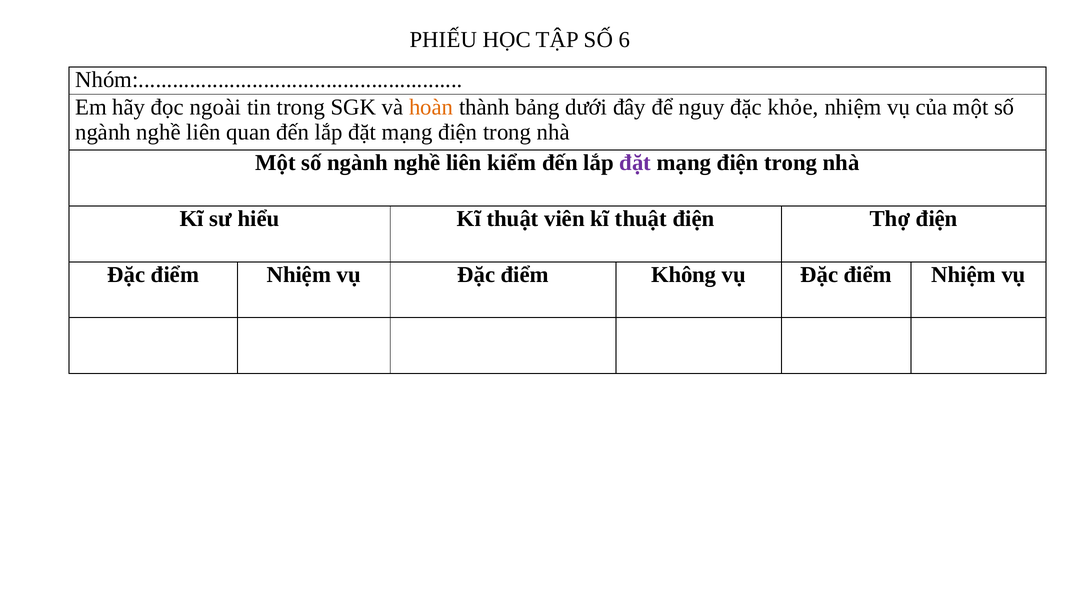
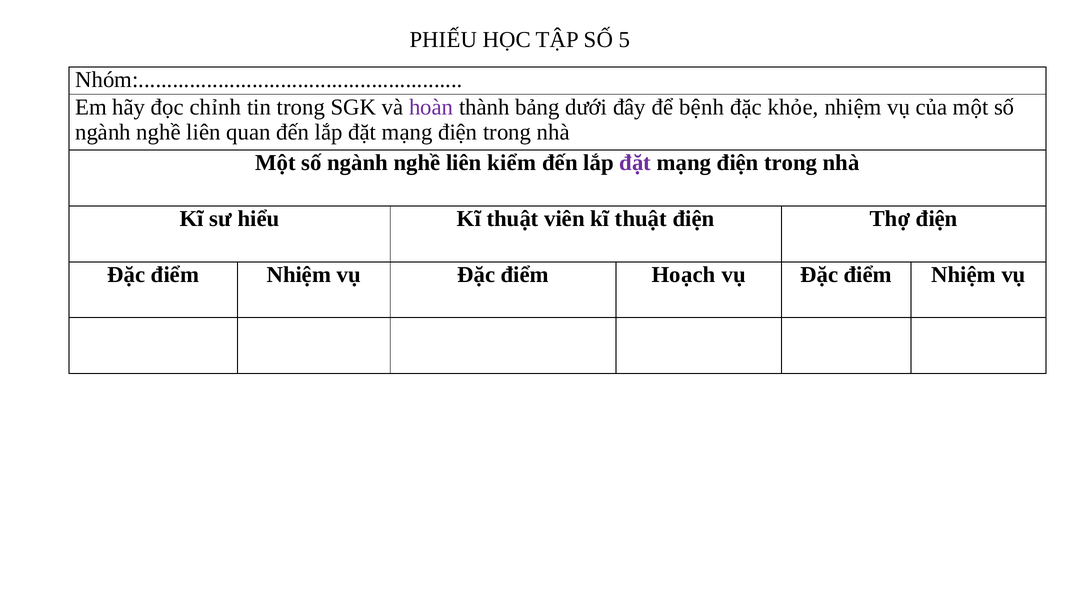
6: 6 -> 5 (624, 40)
ngoài: ngoài -> chỉnh (215, 107)
hoàn colour: orange -> purple (431, 107)
nguy: nguy -> bệnh (702, 107)
Không: Không -> Hoạch (684, 275)
